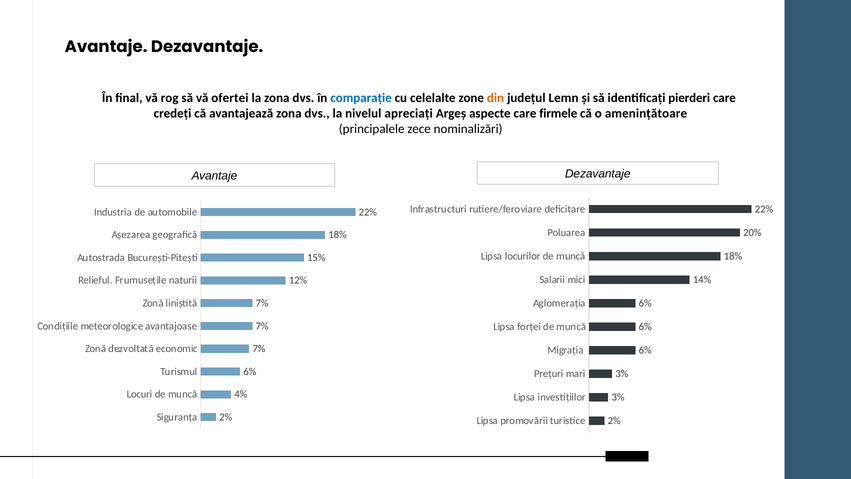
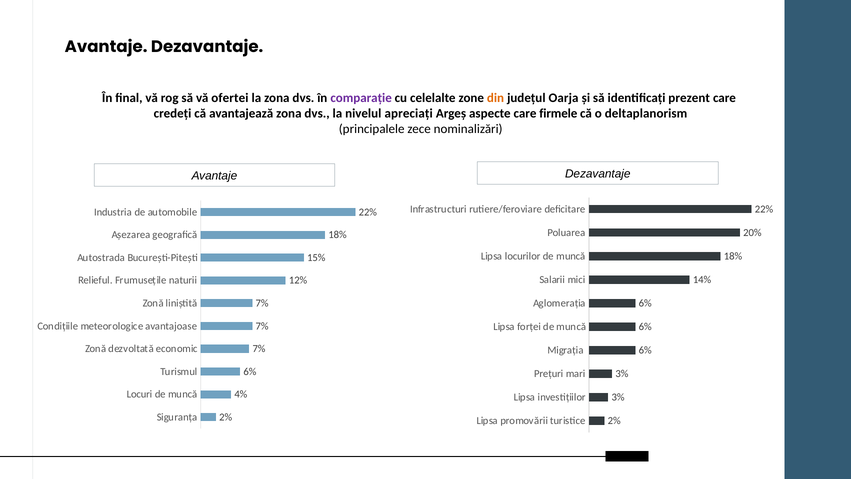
comparație colour: blue -> purple (361, 98)
Lemn: Lemn -> Oarja (564, 98)
pierderi: pierderi -> prezent (689, 98)
amenințătoare: amenințătoare -> deltaplanorism (646, 113)
